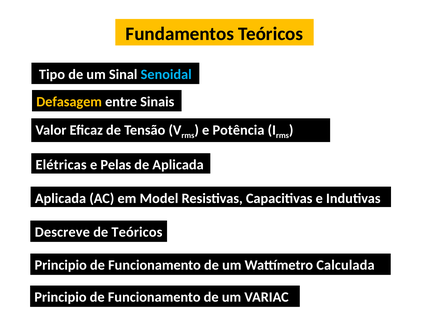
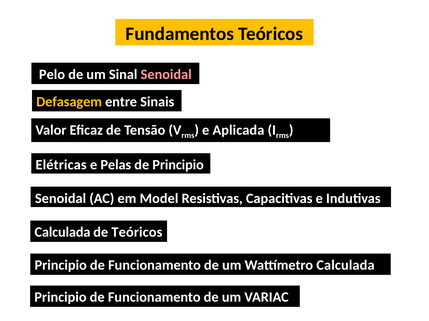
Tipo: Tipo -> Pelo (52, 75)
Senoidal colour: light blue -> pink (166, 75)
Potência: Potência -> Aplicada (238, 130)
de Aplicada: Aplicada -> Principio (178, 165)
Aplicada: Aplicada -> Senoidal (61, 199)
Descreve: Descreve -> Calculada (62, 233)
